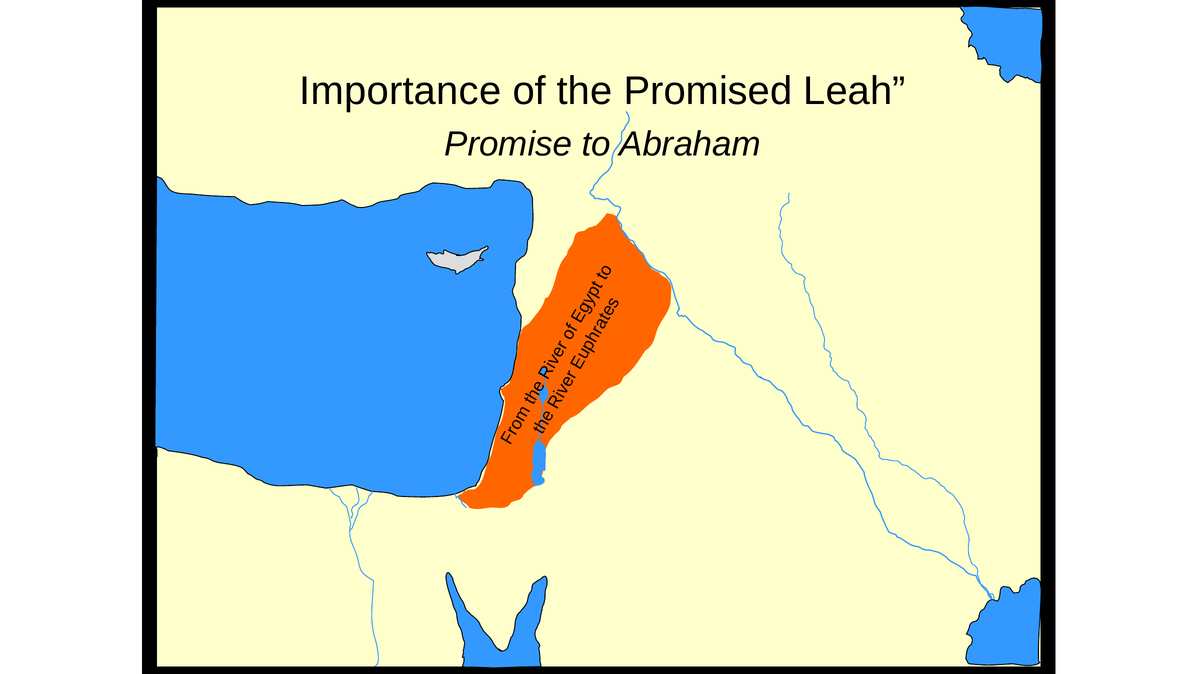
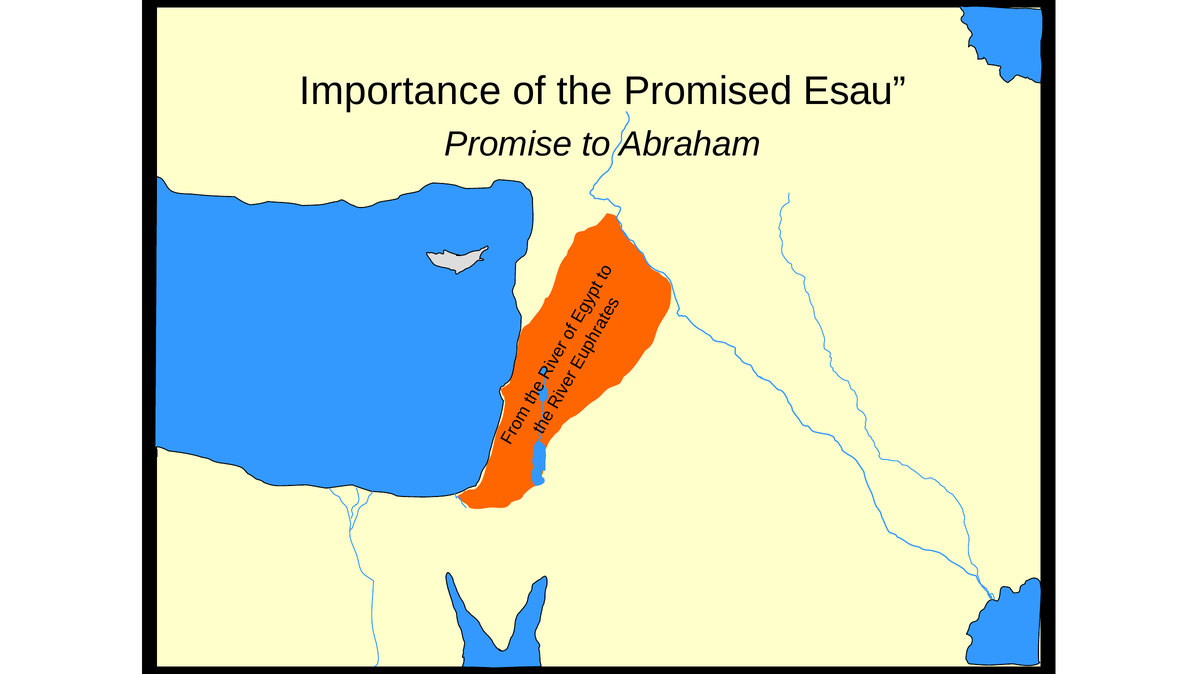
Leah: Leah -> Esau (855, 91)
